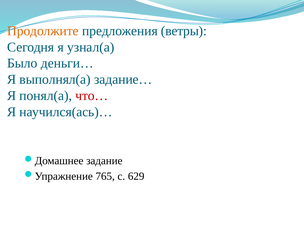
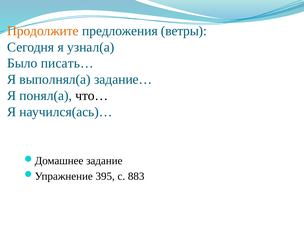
деньги…: деньги… -> писать… (67, 63)
что… colour: red -> black (92, 96)
765: 765 -> 395 (105, 176)
629: 629 -> 883 (136, 176)
